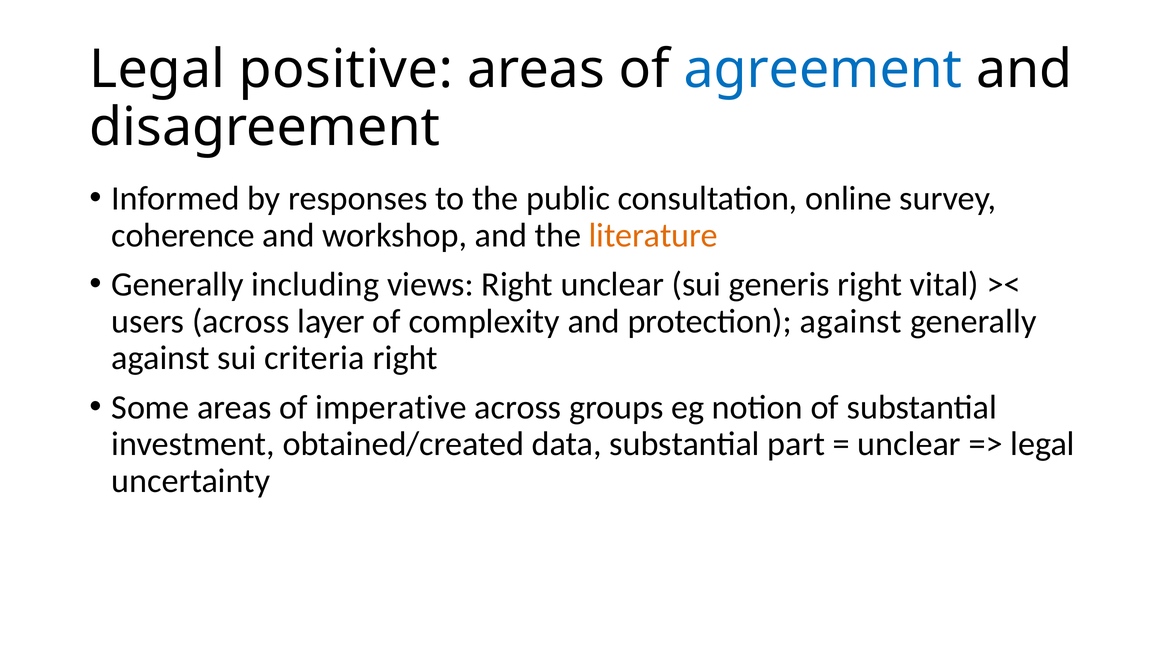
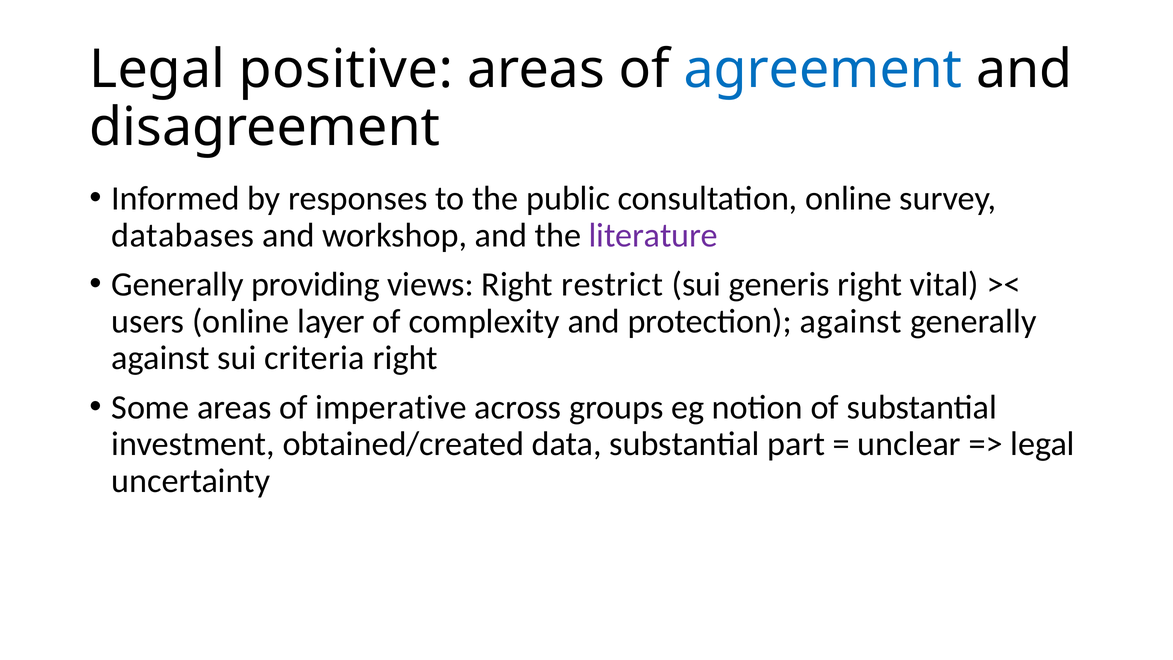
coherence: coherence -> databases (183, 235)
literature colour: orange -> purple (653, 235)
including: including -> providing (315, 284)
Right unclear: unclear -> restrict (612, 284)
users across: across -> online (241, 321)
